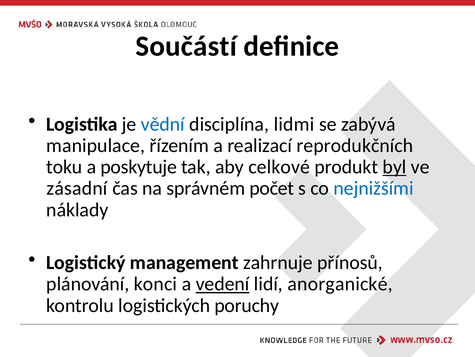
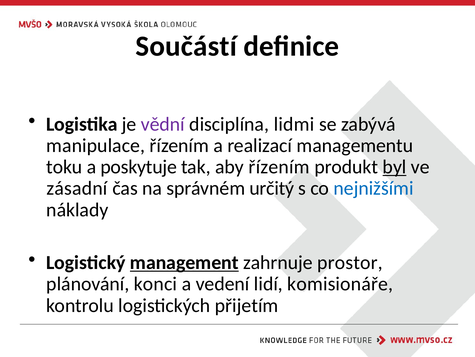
vědní colour: blue -> purple (163, 124)
reprodukčních: reprodukčních -> managementu (355, 145)
aby celkové: celkové -> řízením (279, 167)
počet: počet -> určitý (272, 188)
management underline: none -> present (184, 262)
přínosů: přínosů -> prostor (350, 262)
vedení underline: present -> none (223, 284)
anorganické: anorganické -> komisionáře (340, 284)
poruchy: poruchy -> přijetím (247, 305)
